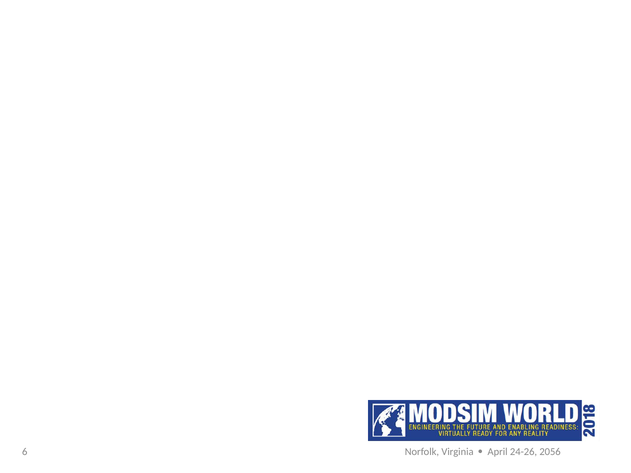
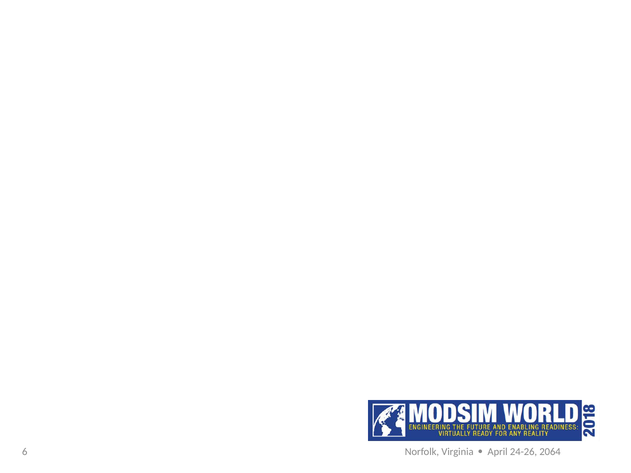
2056: 2056 -> 2064 (550, 452)
